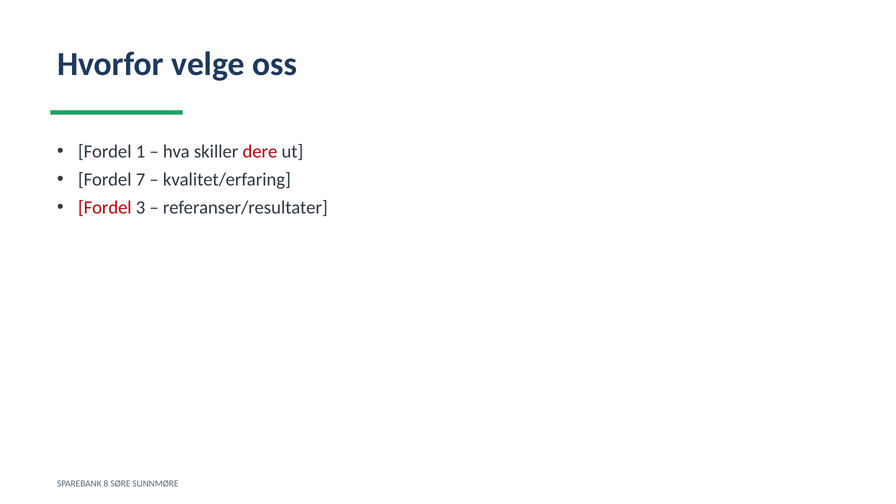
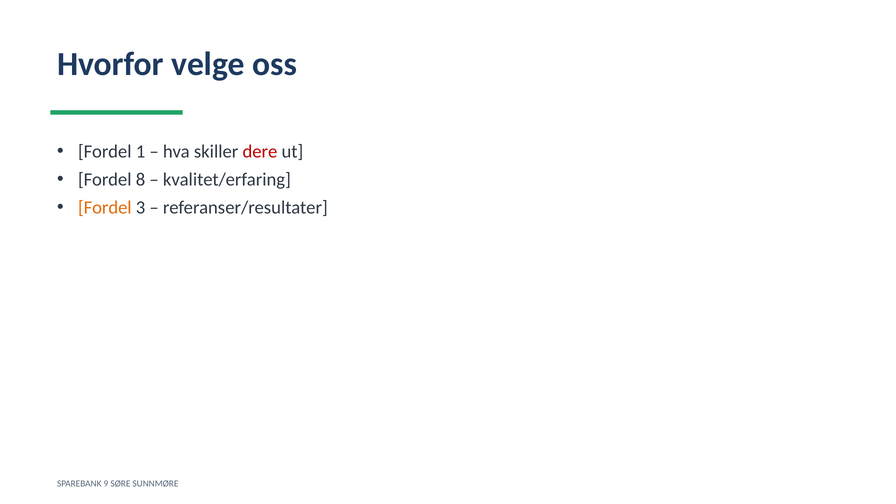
7: 7 -> 8 (141, 180)
Fordel colour: red -> orange (105, 208)
8: 8 -> 9 (106, 484)
